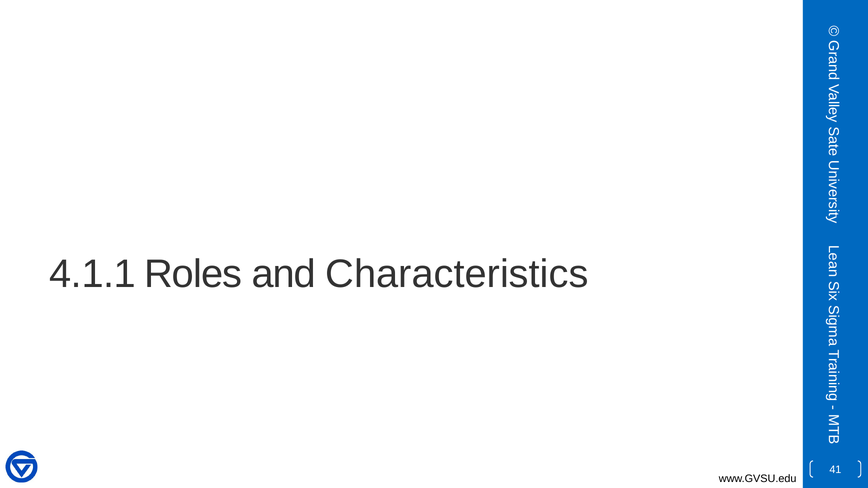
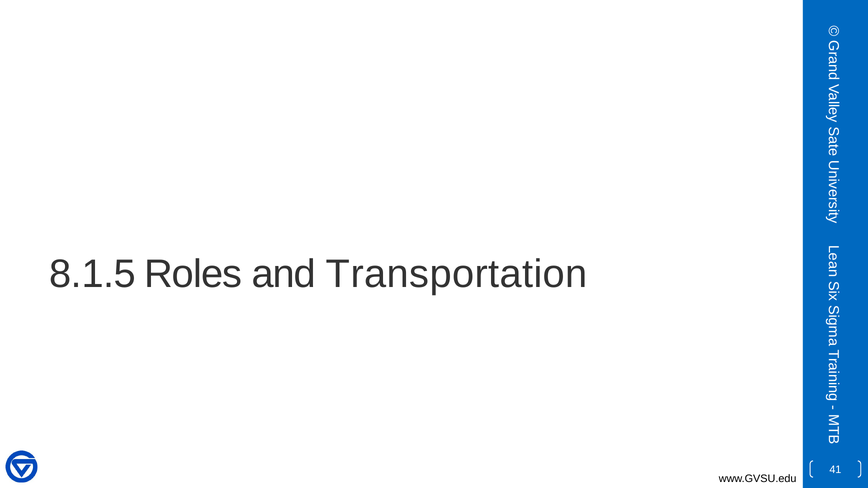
4.1.1: 4.1.1 -> 8.1.5 (93, 274)
Characteristics: Characteristics -> Transportation (457, 274)
